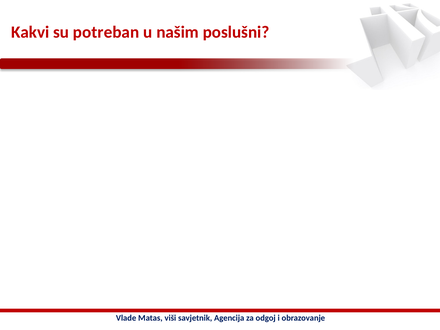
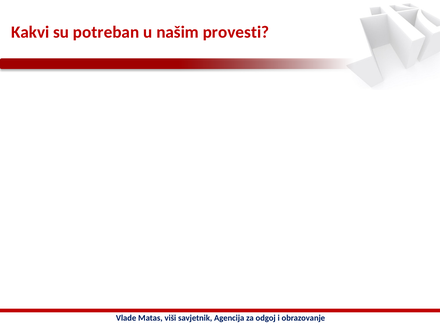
našim poslušni: poslušni -> provesti (236, 32)
